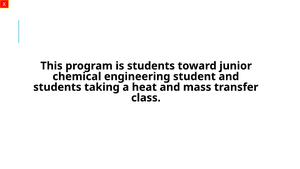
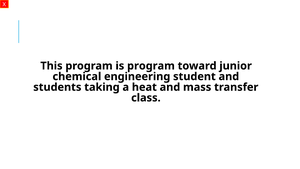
is students: students -> program (151, 66)
